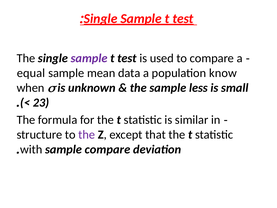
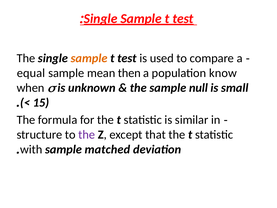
sample colour: purple -> orange (89, 58)
data: data -> then (129, 73)
less: less -> null (198, 88)
23: 23 -> 15 (41, 102)
sample compare: compare -> matched (107, 149)
